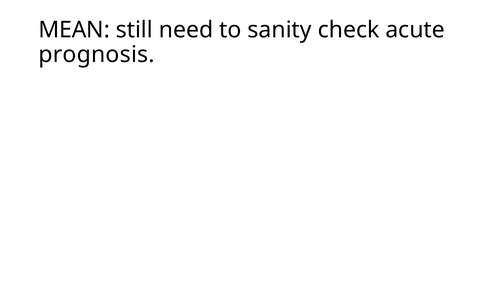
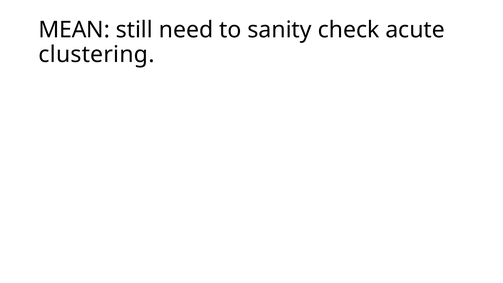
prognosis: prognosis -> clustering (97, 55)
